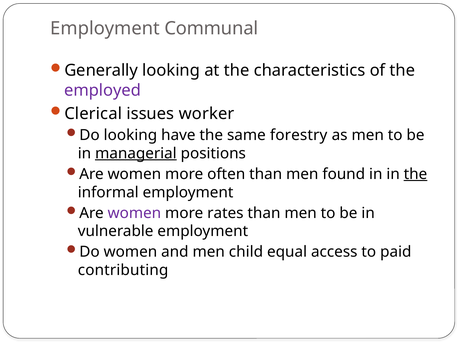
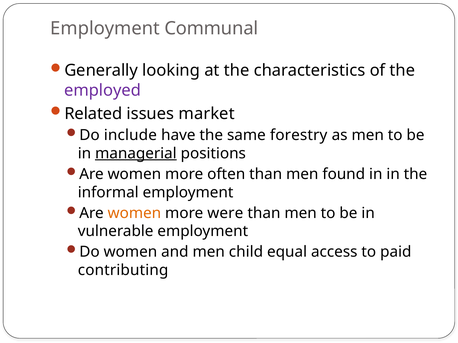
Clerical: Clerical -> Related (93, 114)
worker: worker -> market (207, 114)
Do looking: looking -> include (130, 135)
the underline: present -> none (415, 174)
women colour: purple -> orange (134, 213)
rates: rates -> were (225, 213)
